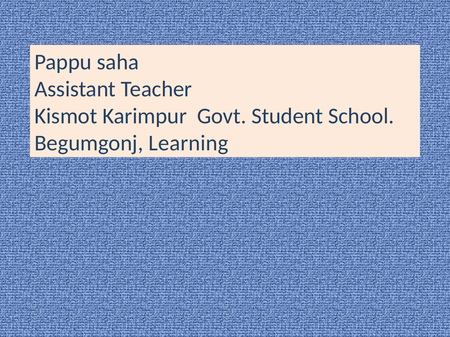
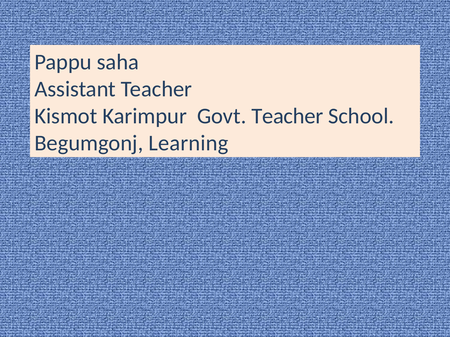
Govt Student: Student -> Teacher (287, 116)
